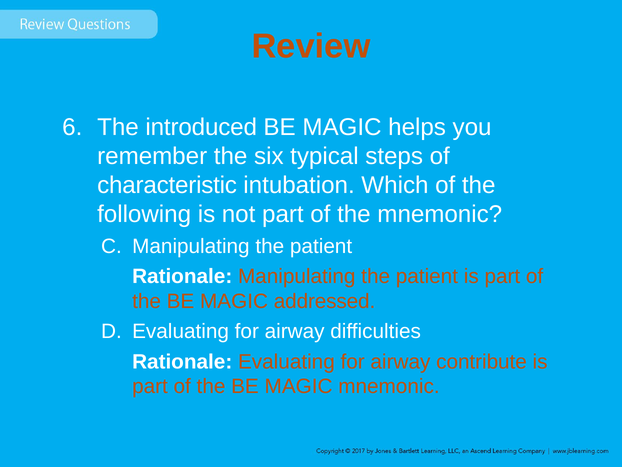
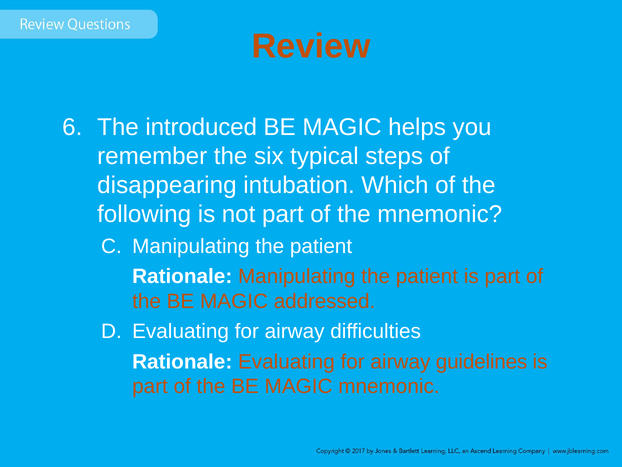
characteristic: characteristic -> disappearing (167, 185)
contribute: contribute -> guidelines (482, 361)
